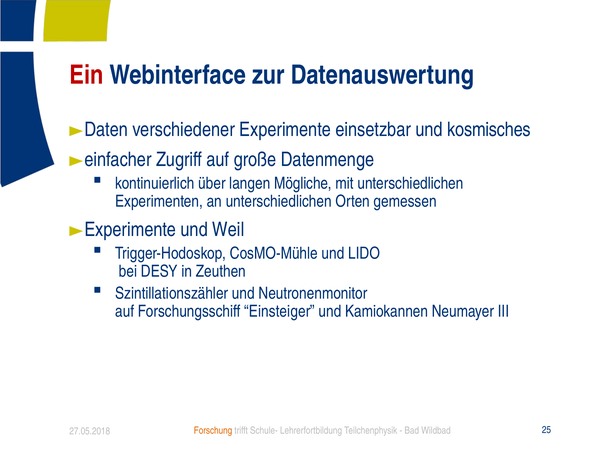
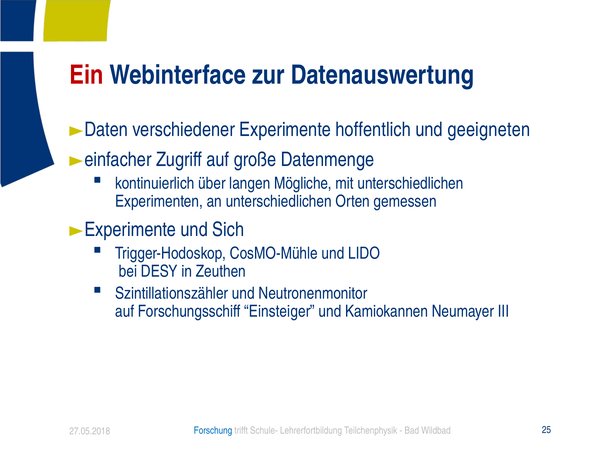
einsetzbar: einsetzbar -> hoffentlich (373, 130)
kosmisches: kosmisches -> geeigneten (489, 130)
Weil: Weil -> Sich (228, 229)
Forschung colour: orange -> blue (213, 430)
